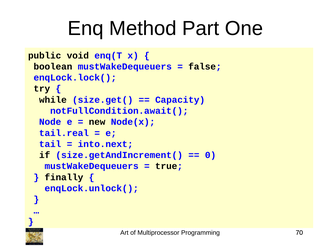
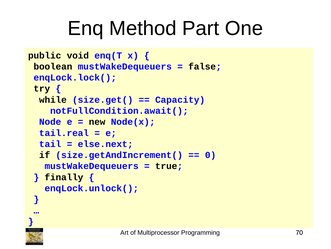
into.next: into.next -> else.next (105, 144)
